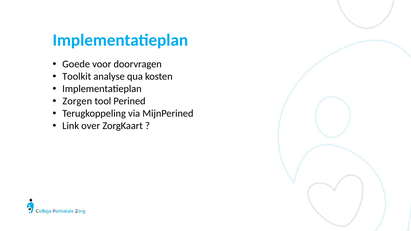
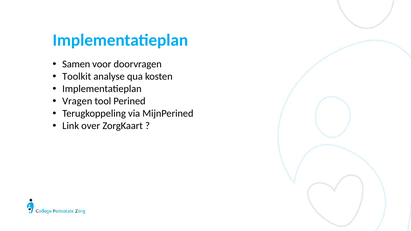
Goede: Goede -> Samen (76, 64)
Zorgen: Zorgen -> Vragen (77, 101)
